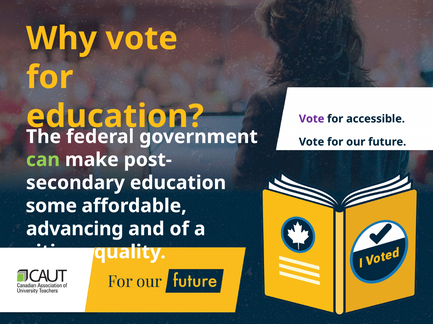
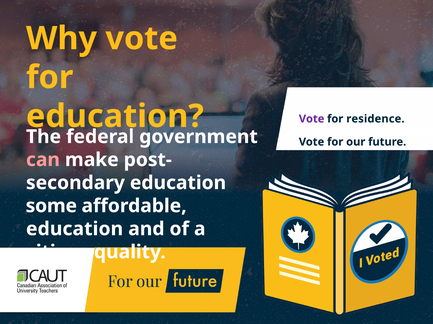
accessible: accessible -> residence (375, 119)
can colour: light green -> pink (43, 160)
advancing: advancing -> education (75, 229)
